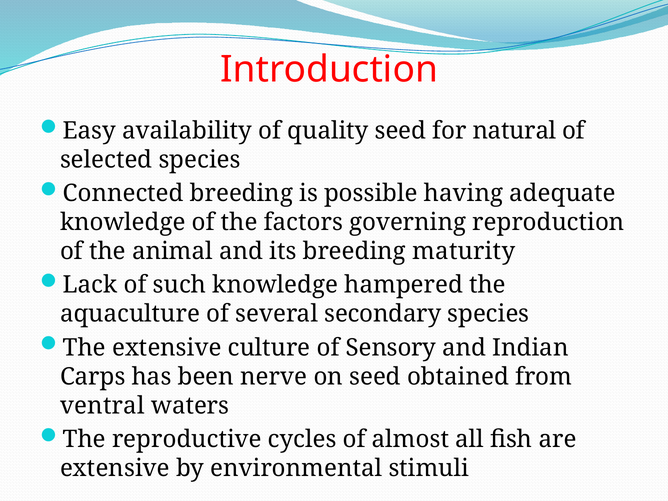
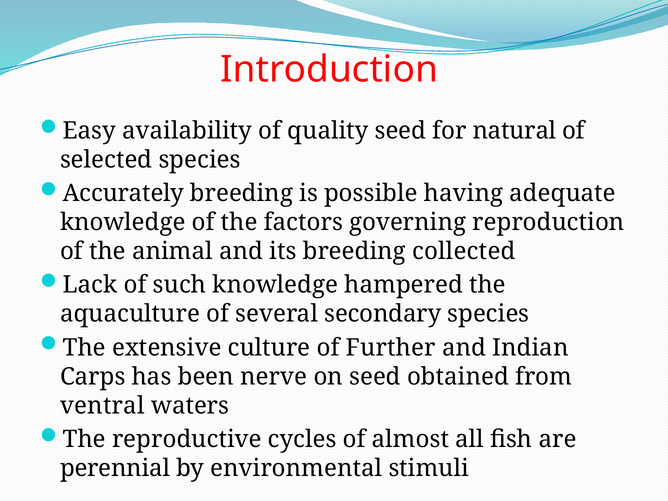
Connected: Connected -> Accurately (123, 193)
maturity: maturity -> collected (464, 251)
Sensory: Sensory -> Further (391, 348)
extensive: extensive -> perennial (115, 468)
